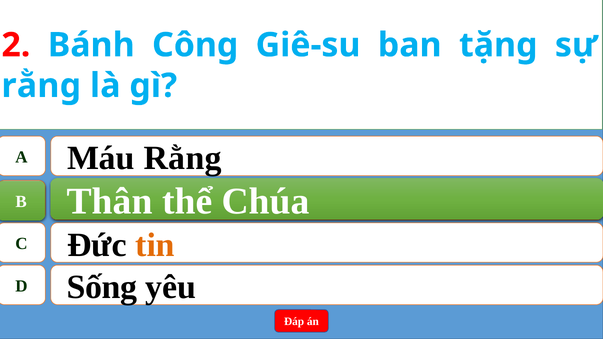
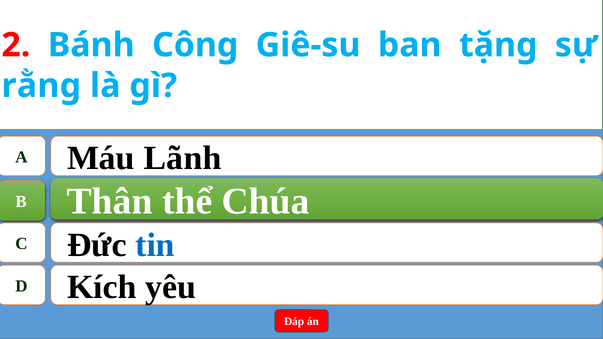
Máu Rằng: Rằng -> Lãnh (183, 158)
tin colour: orange -> blue (155, 245)
Sống: Sống -> Kích (102, 287)
